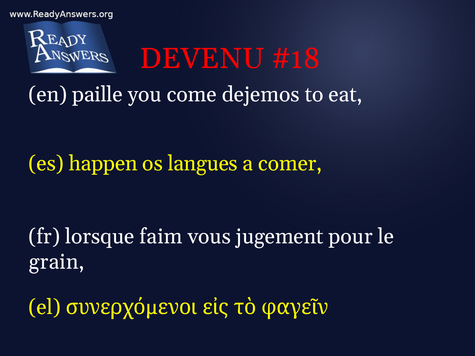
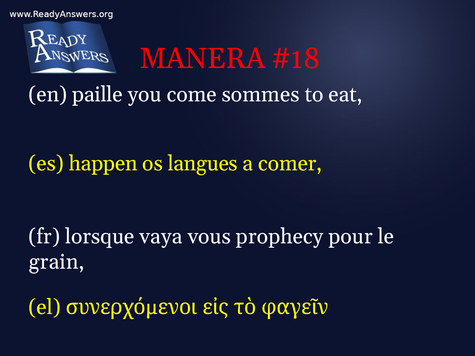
DEVENU: DEVENU -> MANERA (202, 59)
dejemos: dejemos -> sommes (261, 95)
faim: faim -> vaya (161, 237)
jugement: jugement -> prophecy (280, 237)
